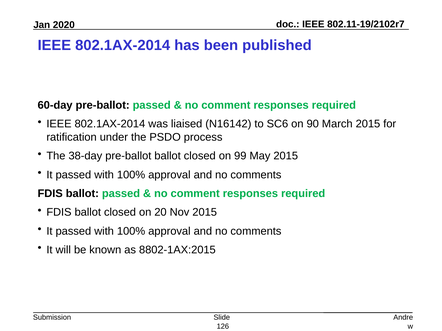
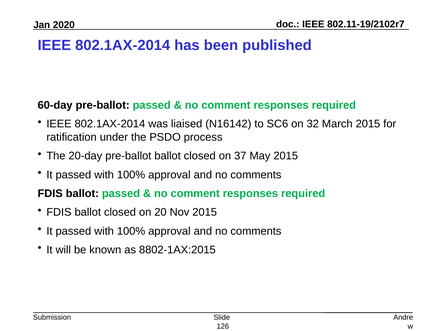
90: 90 -> 32 (313, 124)
38-day: 38-day -> 20-day (85, 156)
99: 99 -> 37 (240, 156)
